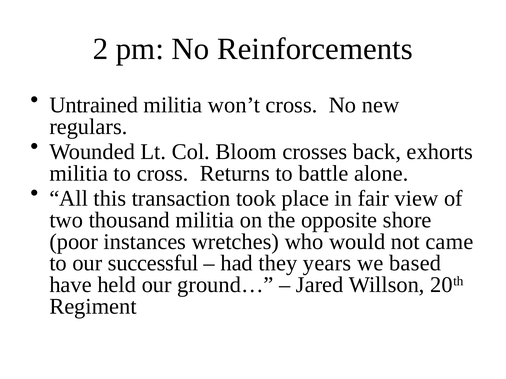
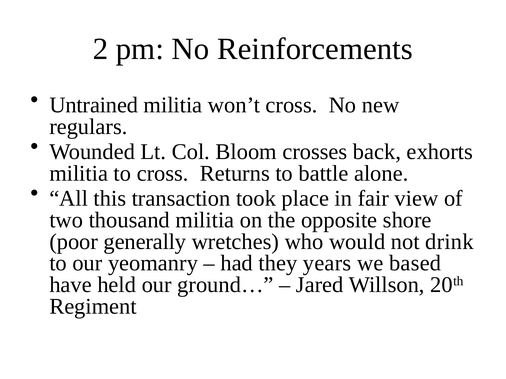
instances: instances -> generally (145, 242)
came: came -> drink (449, 242)
successful: successful -> yeomanry (153, 264)
